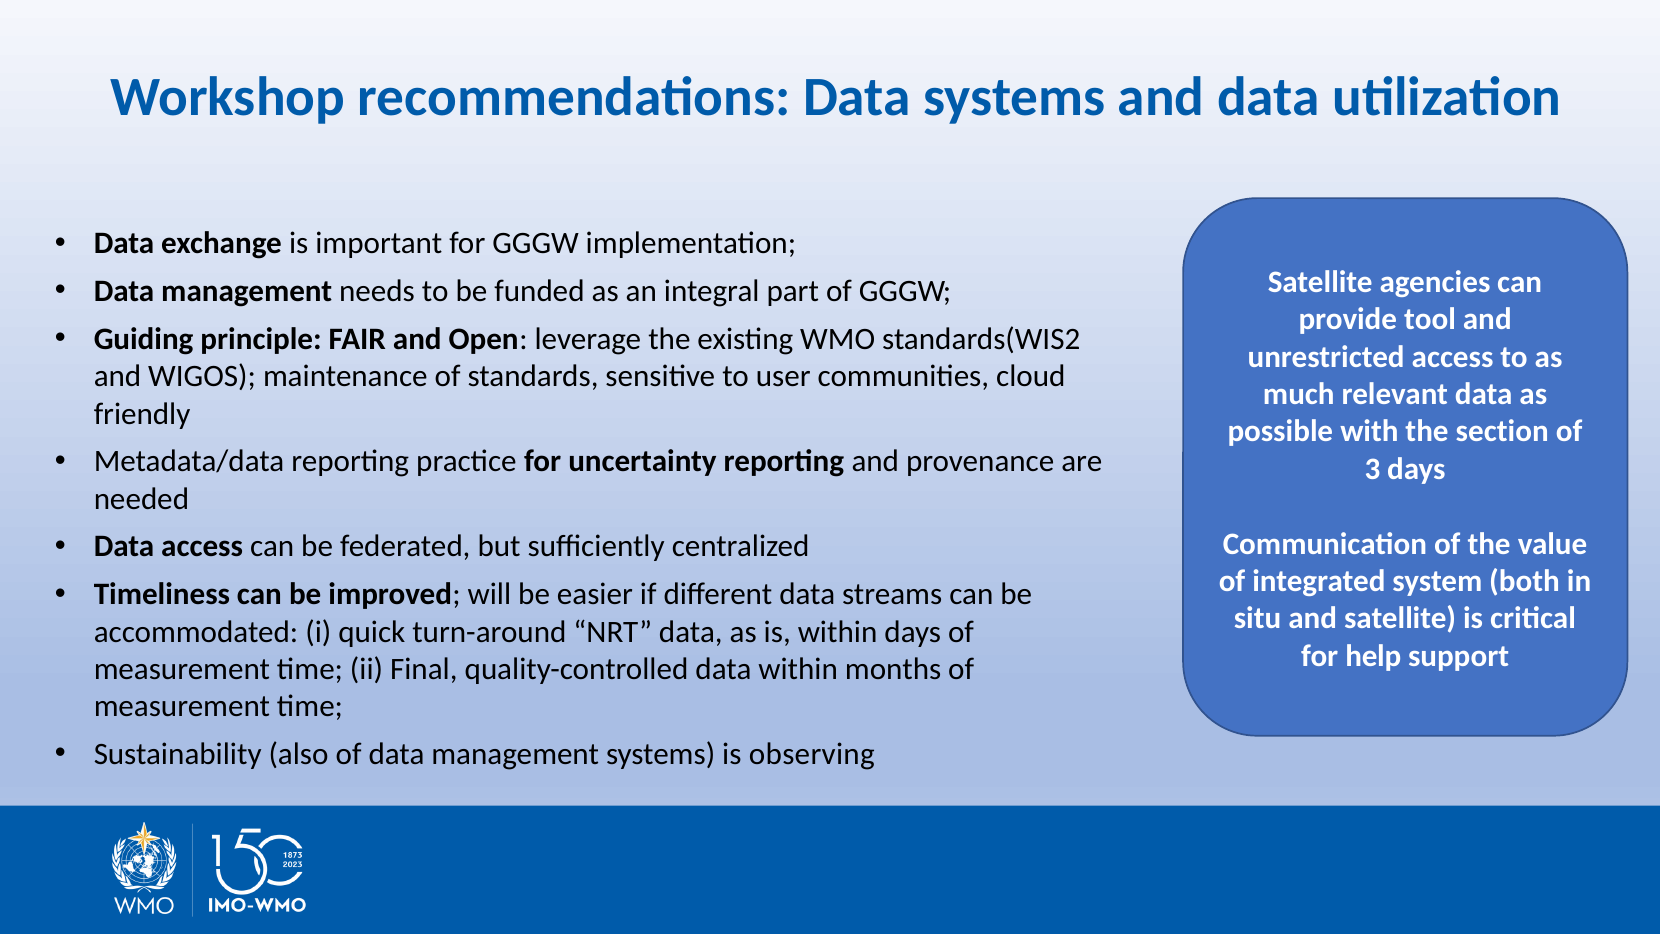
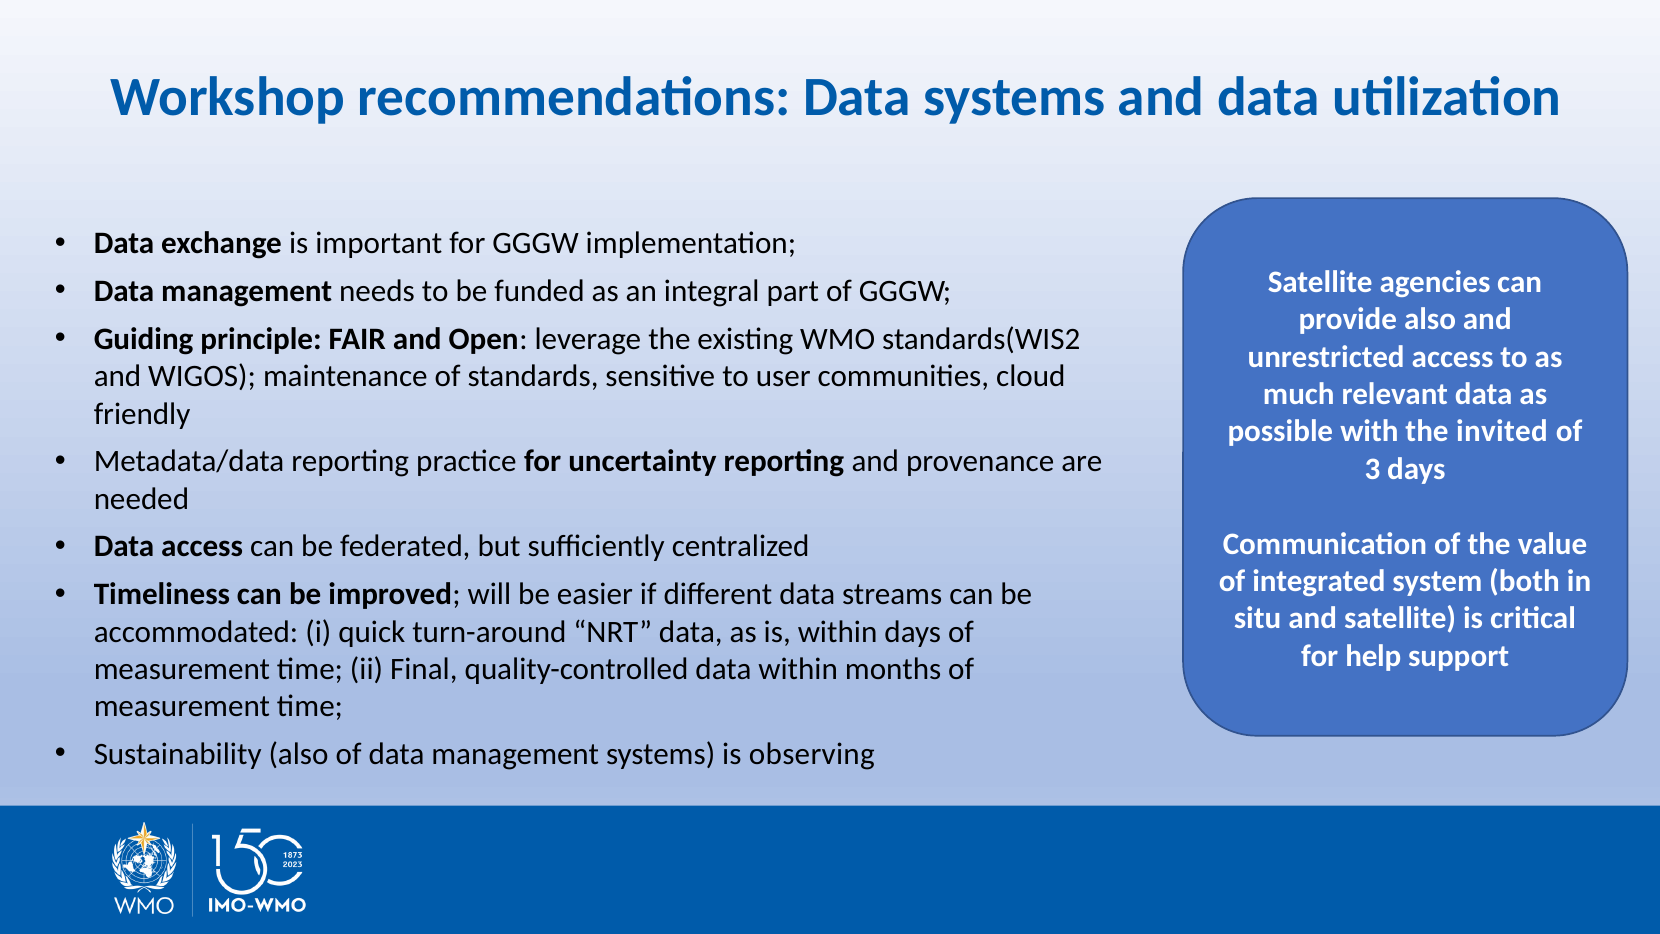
provide tool: tool -> also (1430, 320)
section: section -> invited (1502, 432)
